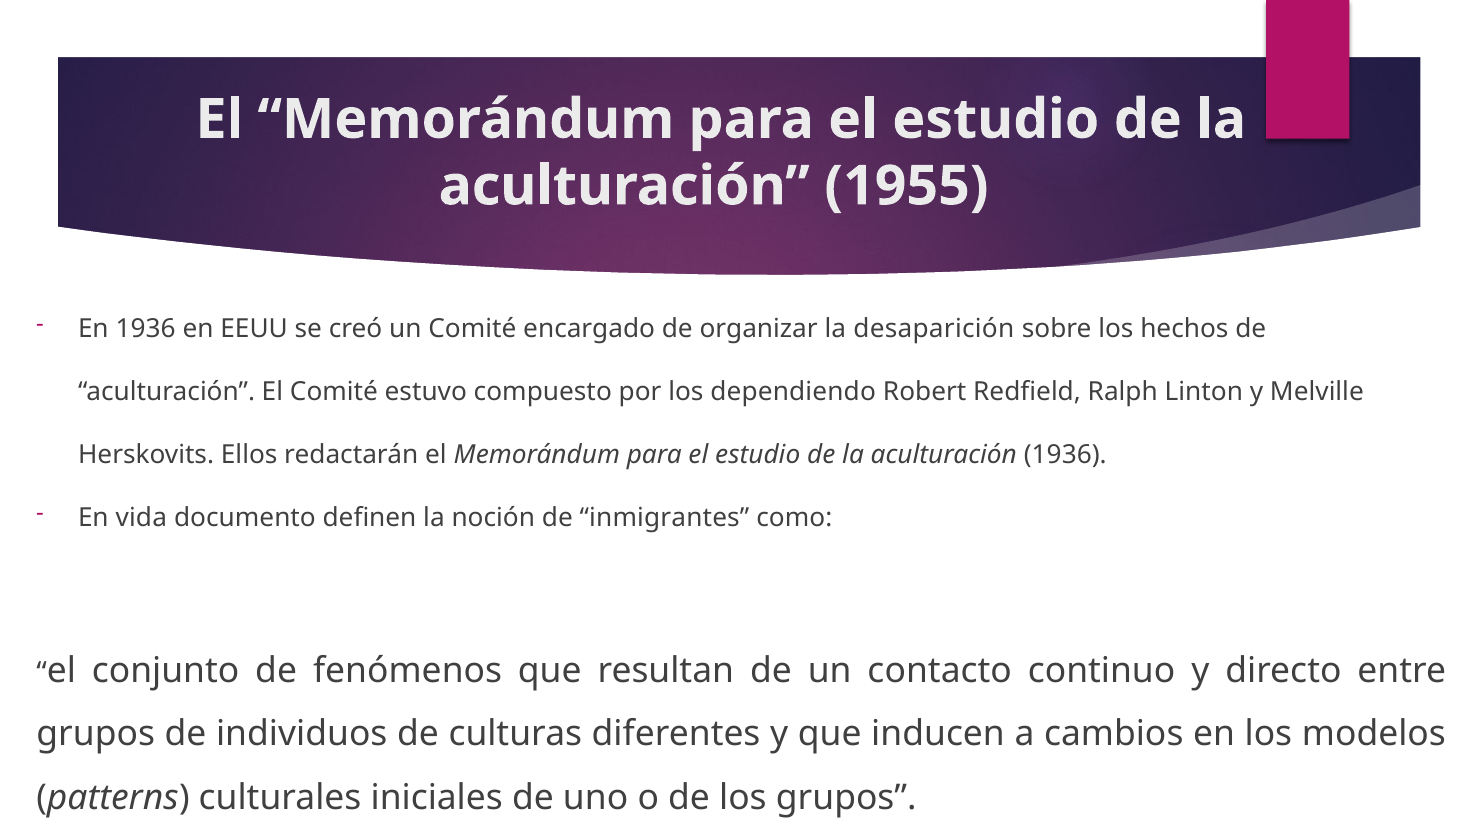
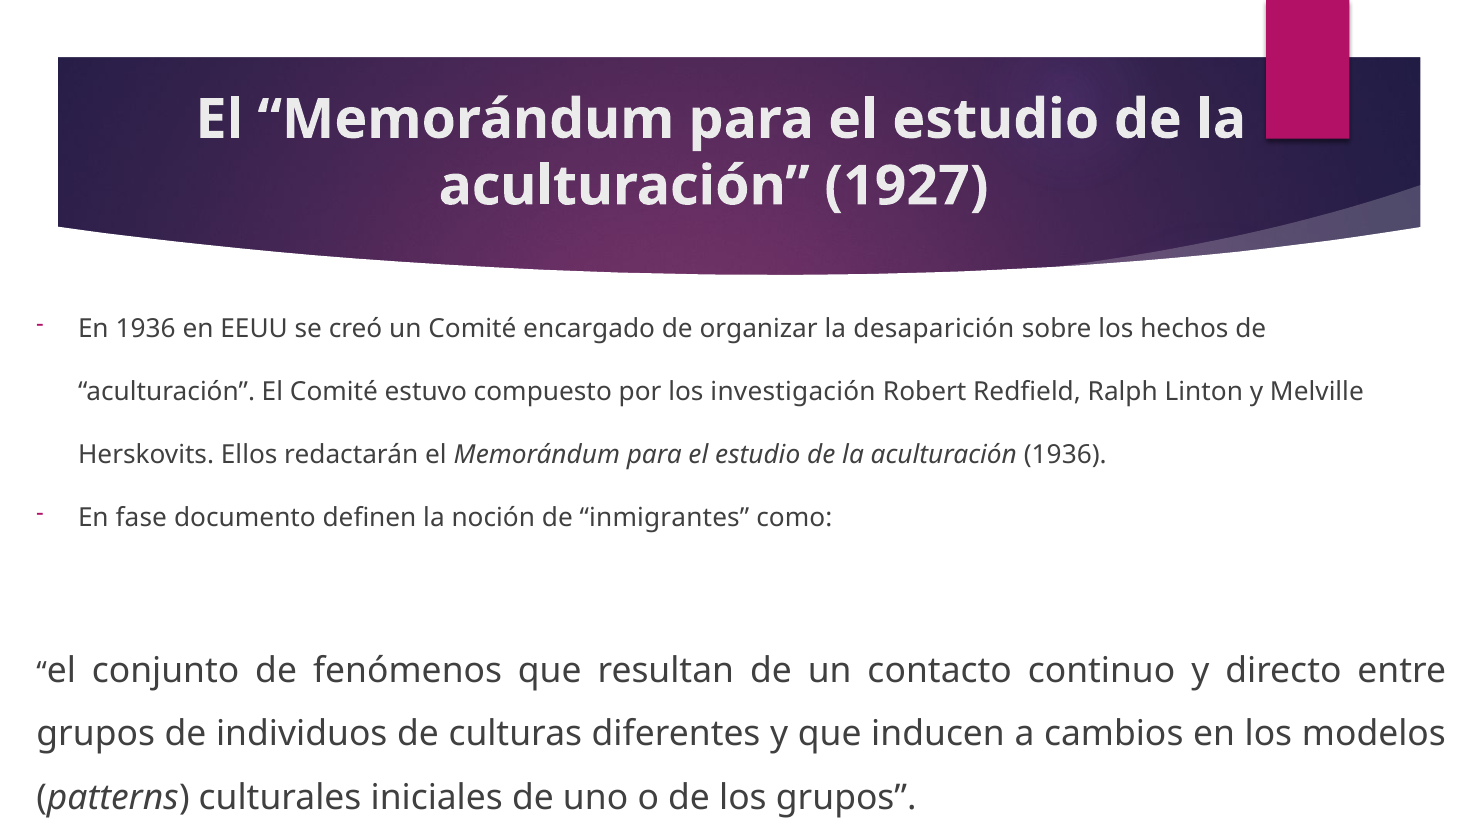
1955: 1955 -> 1927 (906, 186)
dependiendo: dependiendo -> investigación (793, 392)
vida: vida -> fase (141, 517)
